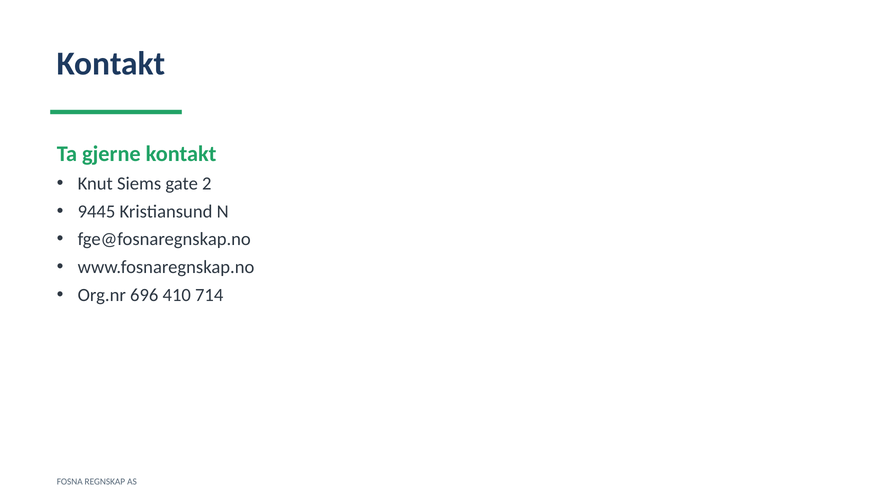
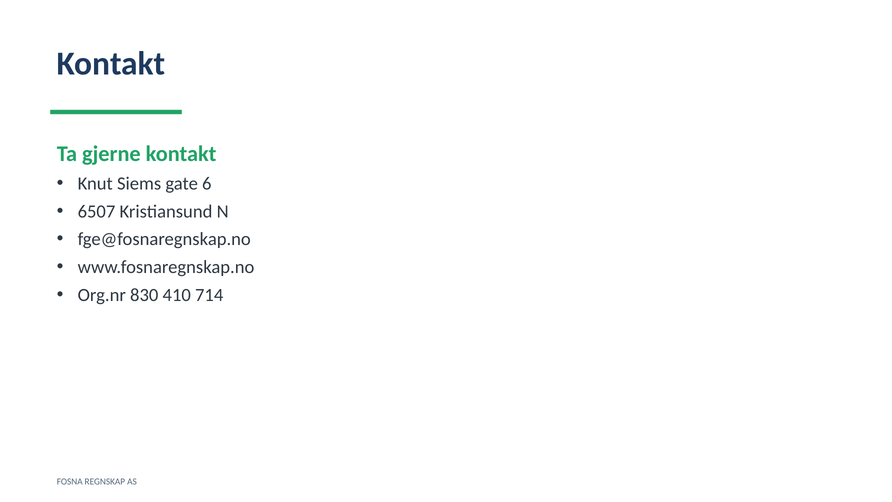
2: 2 -> 6 (207, 183)
9445: 9445 -> 6507 (96, 211)
696: 696 -> 830 (144, 295)
